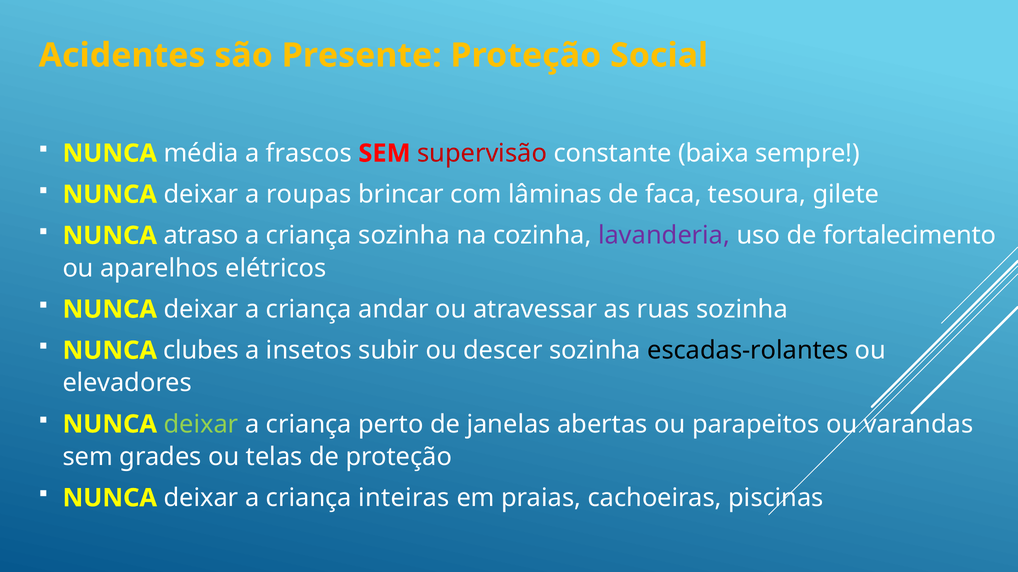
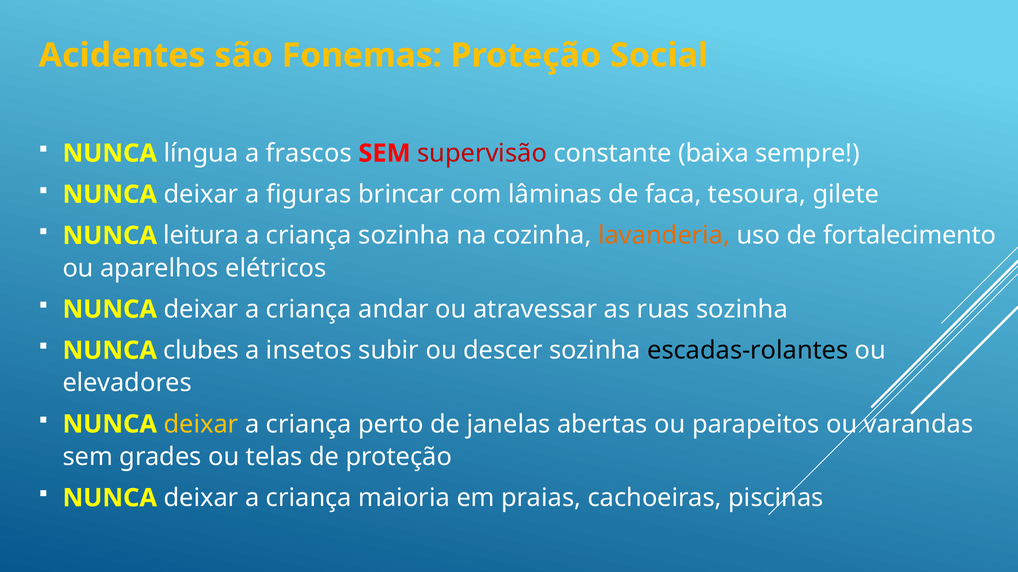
Presente: Presente -> Fonemas (362, 55)
média: média -> língua (201, 153)
roupas: roupas -> figuras (309, 195)
atraso: atraso -> leitura (201, 236)
lavanderia colour: purple -> orange (664, 236)
deixar colour: light green -> yellow (201, 425)
inteiras: inteiras -> maioria (404, 498)
